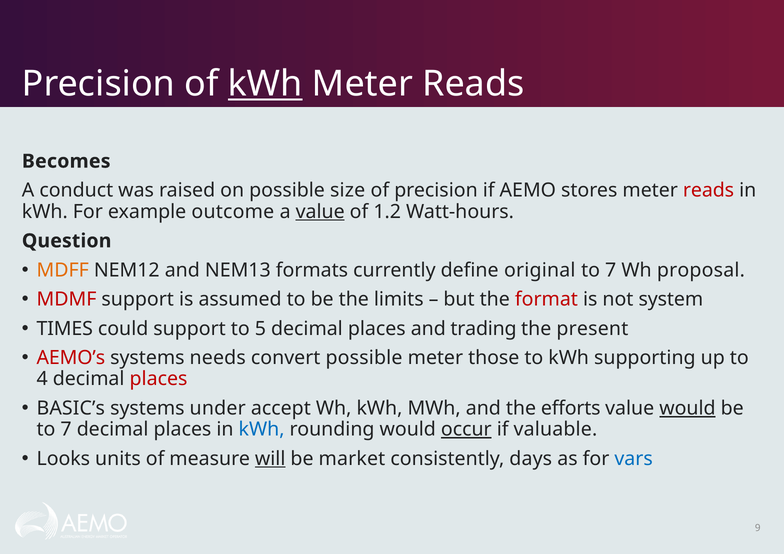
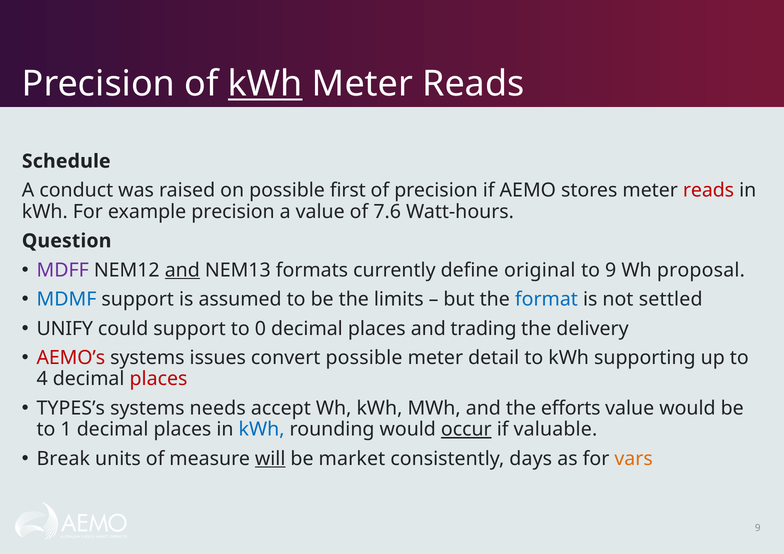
Becomes: Becomes -> Schedule (66, 161)
size: size -> first (348, 191)
example outcome: outcome -> precision (233, 212)
value underline: present -> none (320, 212)
1.2: 1.2 -> 7.6 (387, 212)
MDFF colour: orange -> purple (63, 270)
and underline: none -> present (182, 270)
7: 7 -> 9 (611, 270)
MDMF colour: red -> blue (66, 300)
format colour: red -> blue (546, 300)
system: system -> settled (671, 300)
TIMES: TIMES -> UNIFY (65, 329)
5: 5 -> 0 (260, 329)
present: present -> delivery (592, 329)
needs: needs -> issues (218, 358)
those: those -> detail (494, 358)
BASIC’s: BASIC’s -> TYPES’s (71, 409)
under: under -> needs (218, 409)
would underline: present -> none (687, 409)
7: 7 -> 1 (66, 430)
Looks: Looks -> Break (63, 459)
vars colour: blue -> orange (634, 459)
